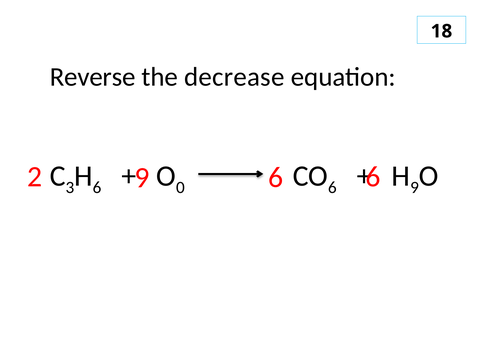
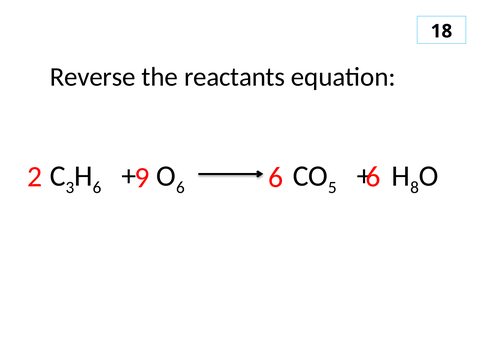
decrease: decrease -> reactants (235, 77)
0: 0 -> 6 (180, 188)
6: 6 -> 5 (332, 188)
9: 9 -> 8 (415, 188)
